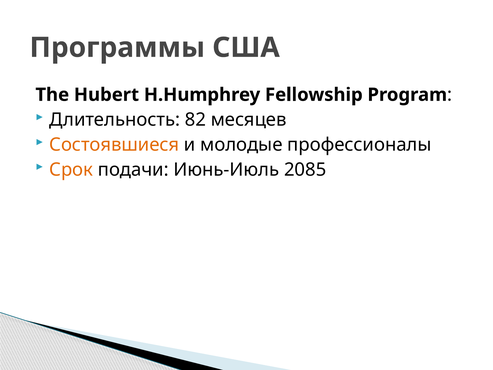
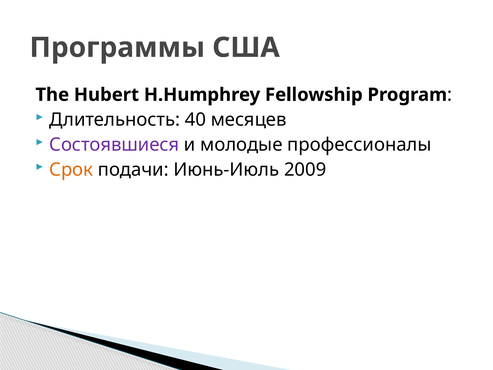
82: 82 -> 40 (195, 120)
Состоявшиеся colour: orange -> purple (114, 145)
2085: 2085 -> 2009 (305, 170)
